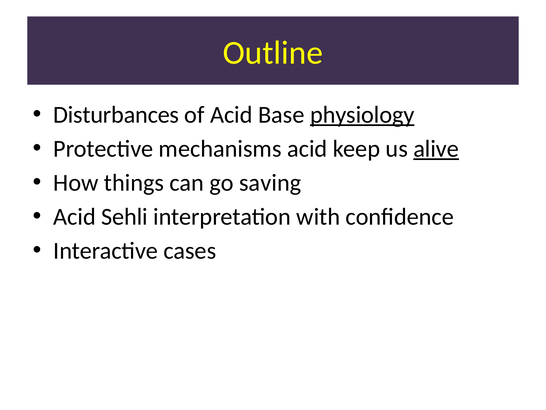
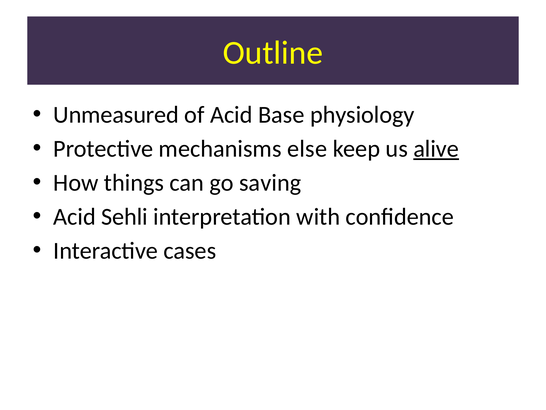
Disturbances: Disturbances -> Unmeasured (116, 115)
physiology underline: present -> none (362, 115)
mechanisms acid: acid -> else (307, 149)
